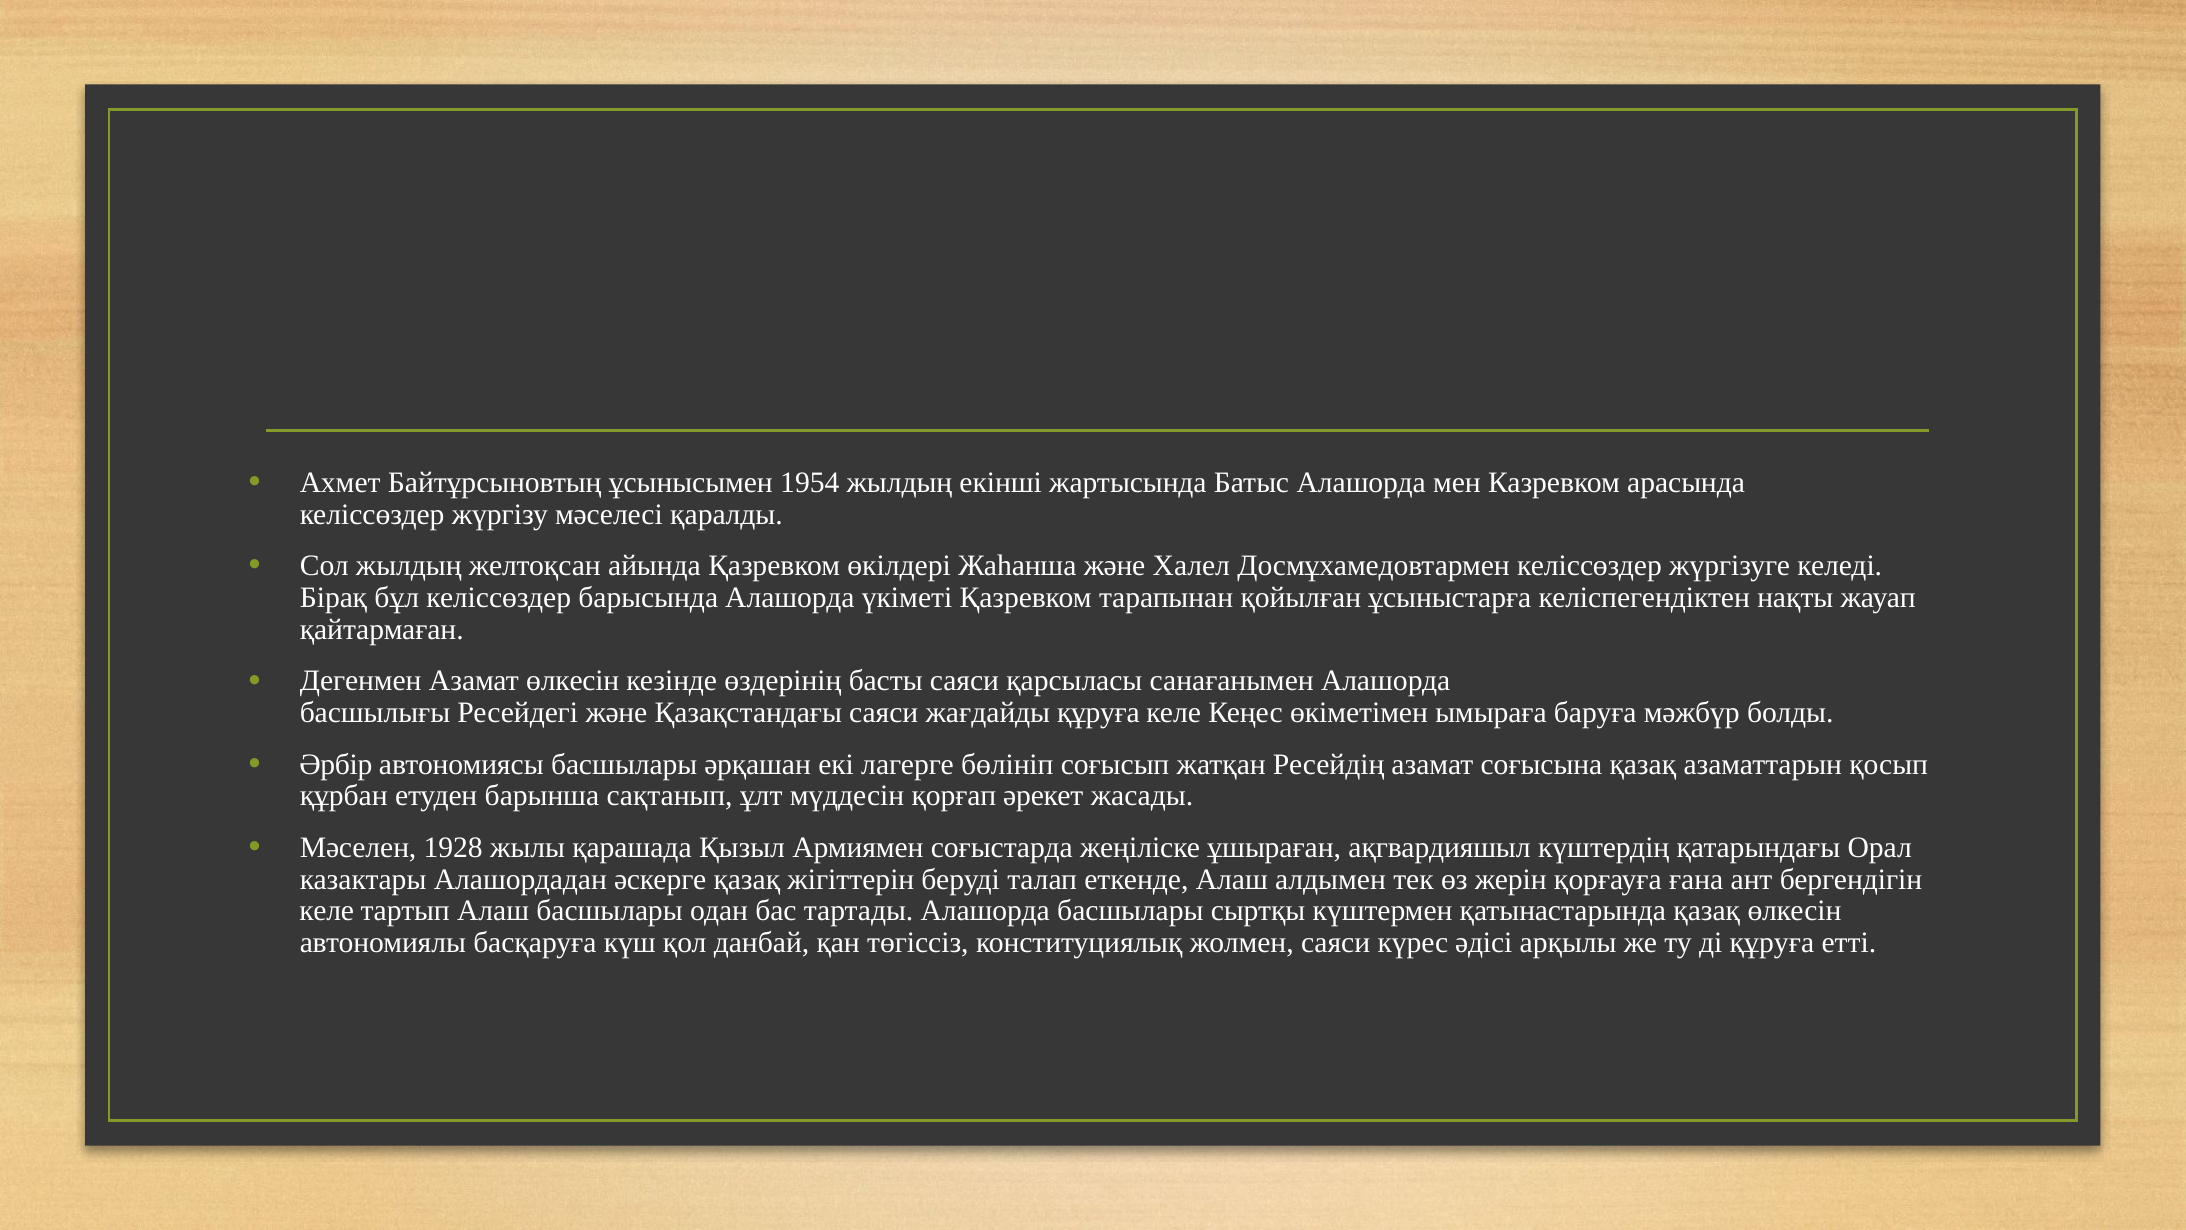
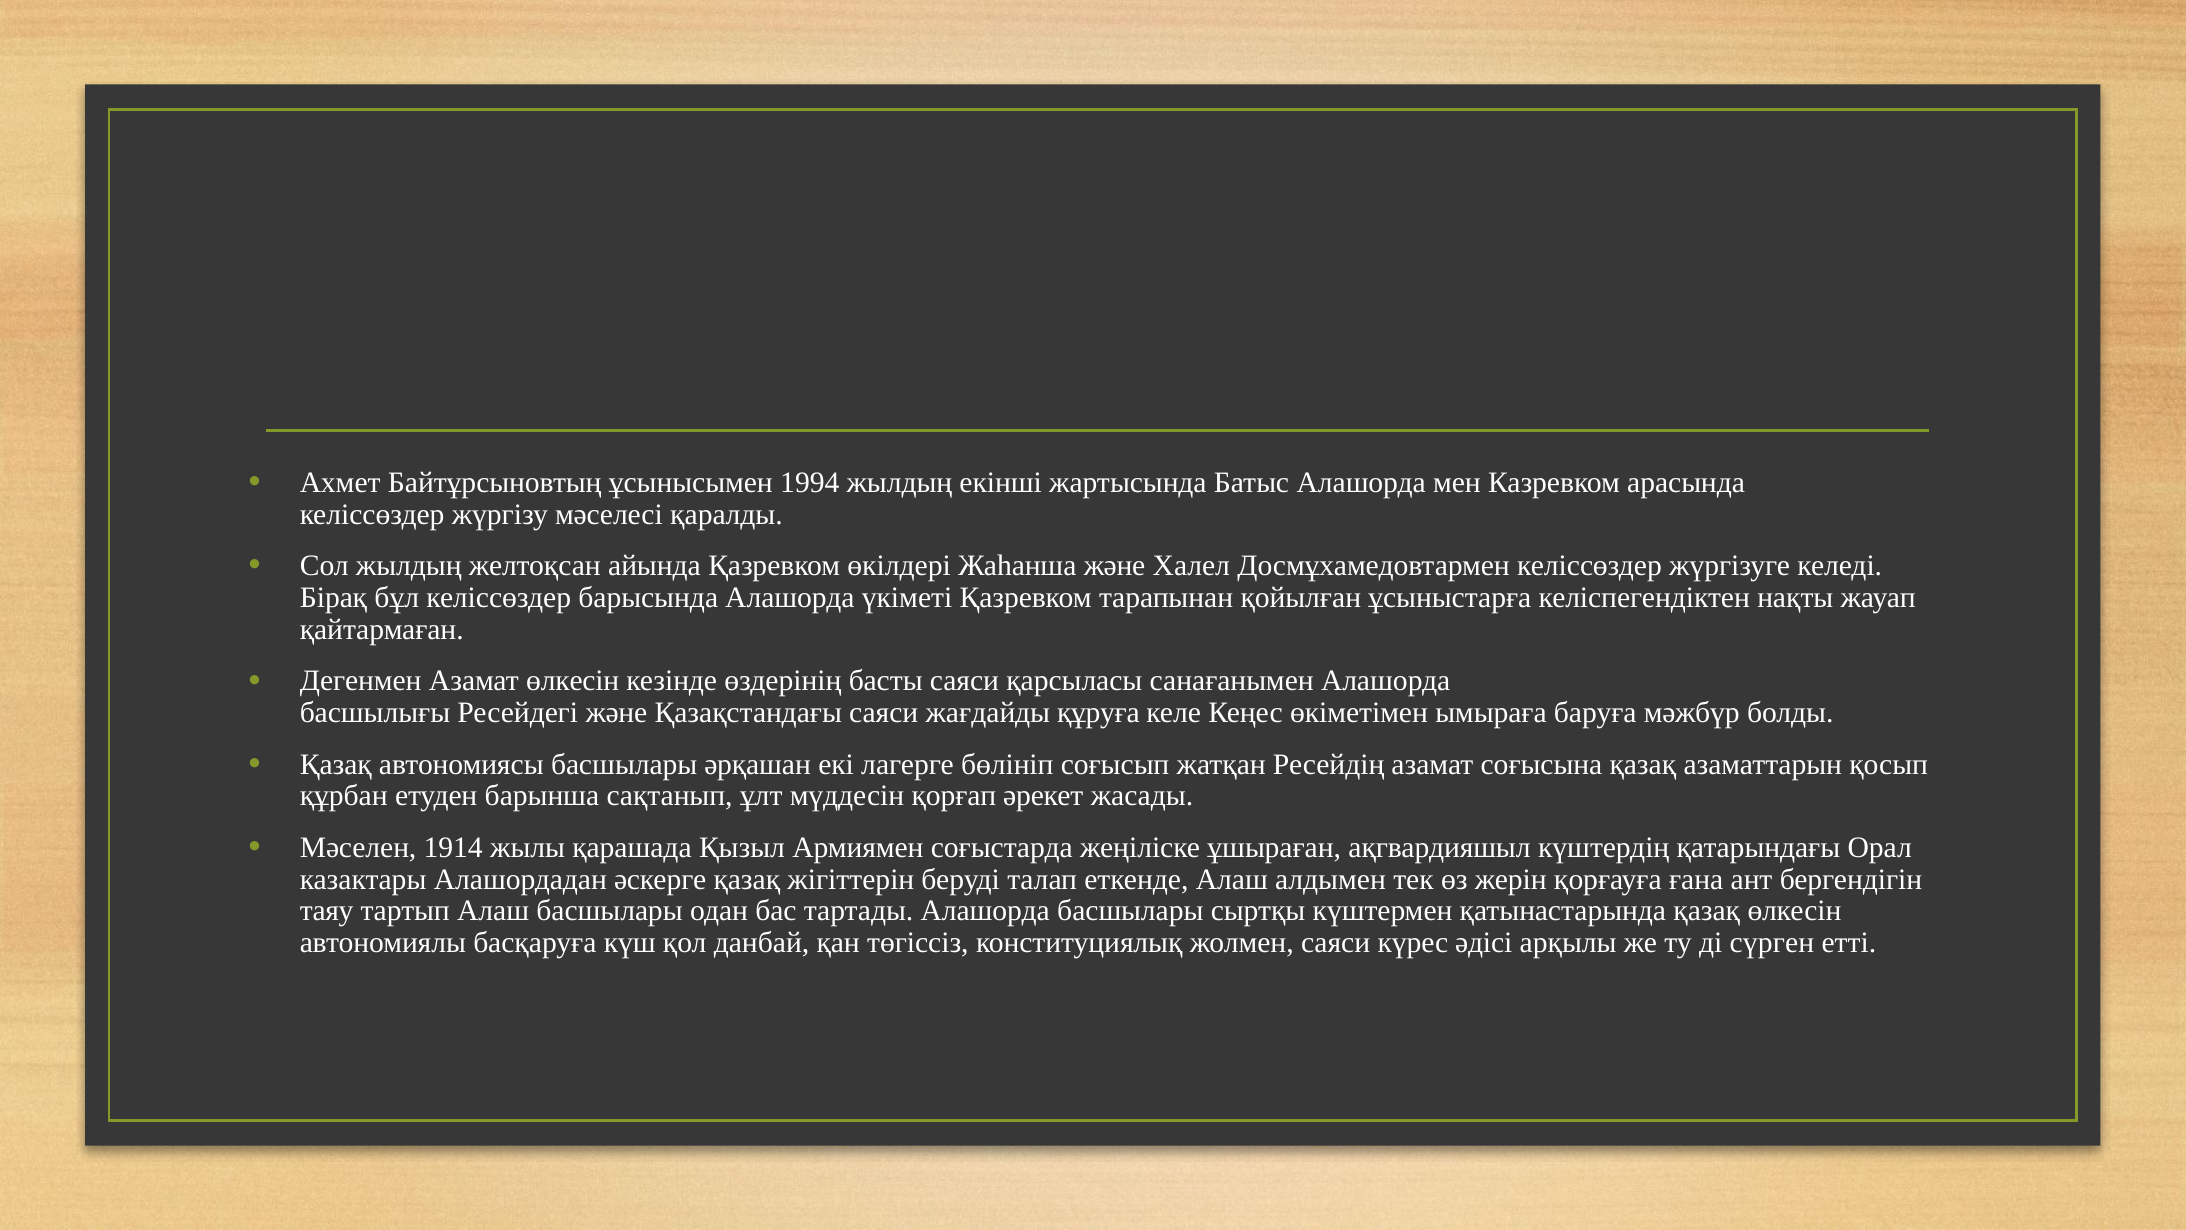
1954: 1954 -> 1994 (810, 482)
Əрбір: Əрбір -> Қазақ (336, 764)
1928: 1928 -> 1914 (453, 847)
келе: келе -> таяу (327, 911)
ді құруға: құруға -> сүрген (1772, 943)
